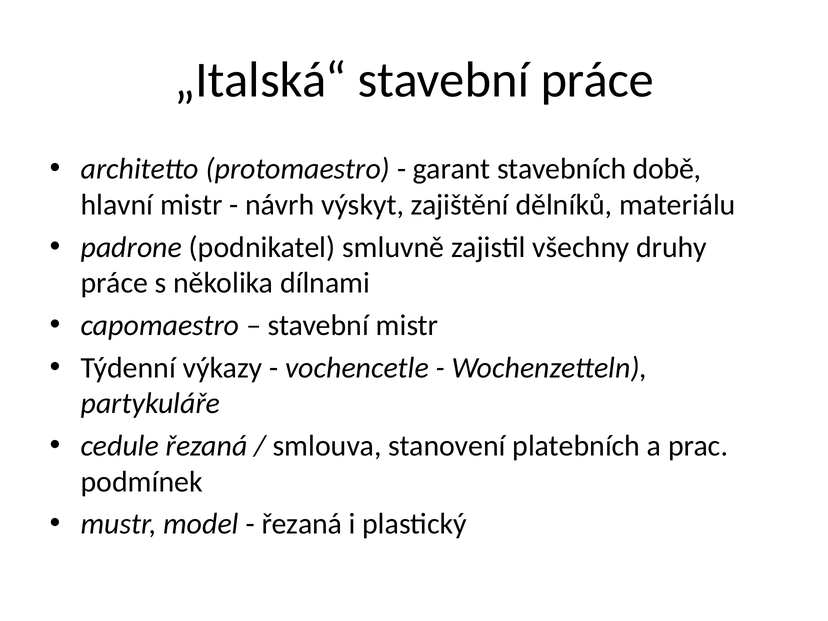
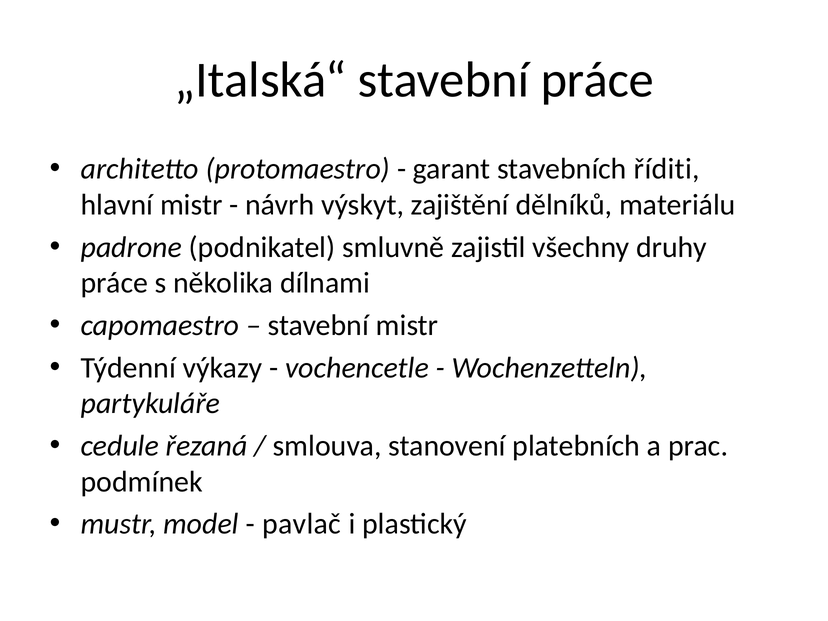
době: době -> říditi (667, 169)
řezaná: řezaná -> pavlač (302, 524)
